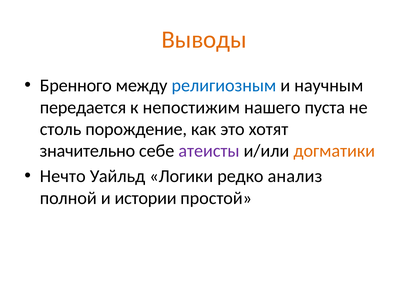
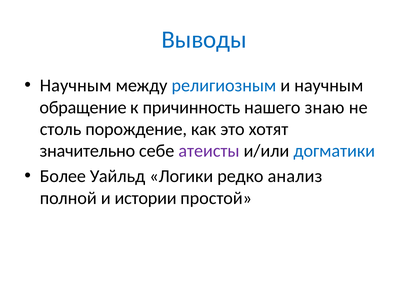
Выводы colour: orange -> blue (204, 39)
Бренного: Бренного -> Научным (76, 86)
передается: передается -> обращение (83, 107)
непостижим: непостижим -> причинность (191, 107)
пуста: пуста -> знаю (325, 107)
догматики colour: orange -> blue (334, 151)
Нечто: Нечто -> Более (63, 176)
